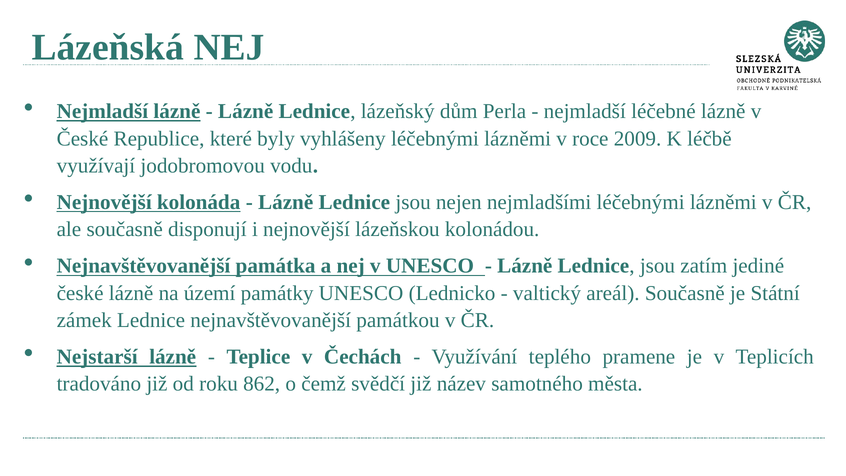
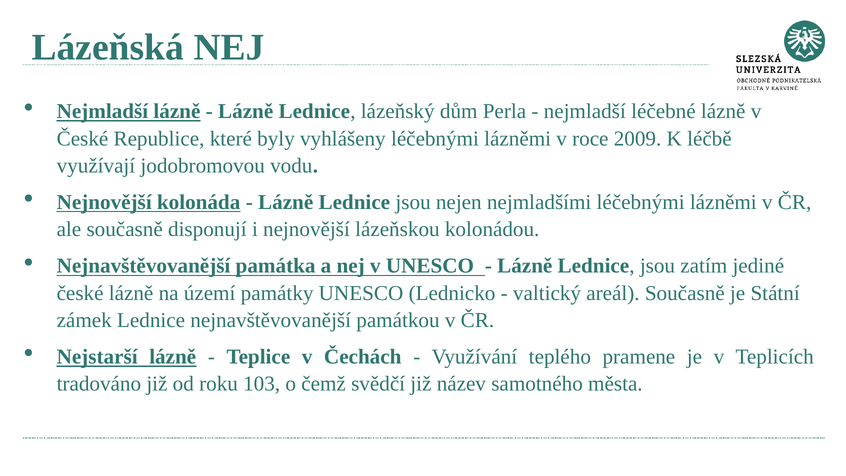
862: 862 -> 103 (262, 384)
